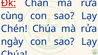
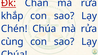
cùng: cùng -> khắp (12, 16)
ngày: ngày -> cùng (12, 42)
